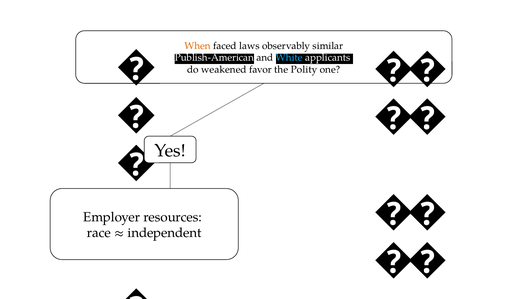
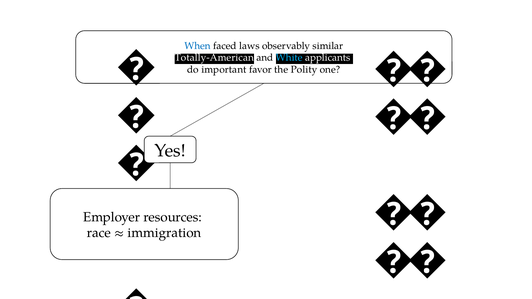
When colour: orange -> blue (198, 46)
Publish-American: Publish-American -> Totally-American (214, 58)
weakened: weakened -> important (224, 70)
independent: independent -> immigration (165, 233)
